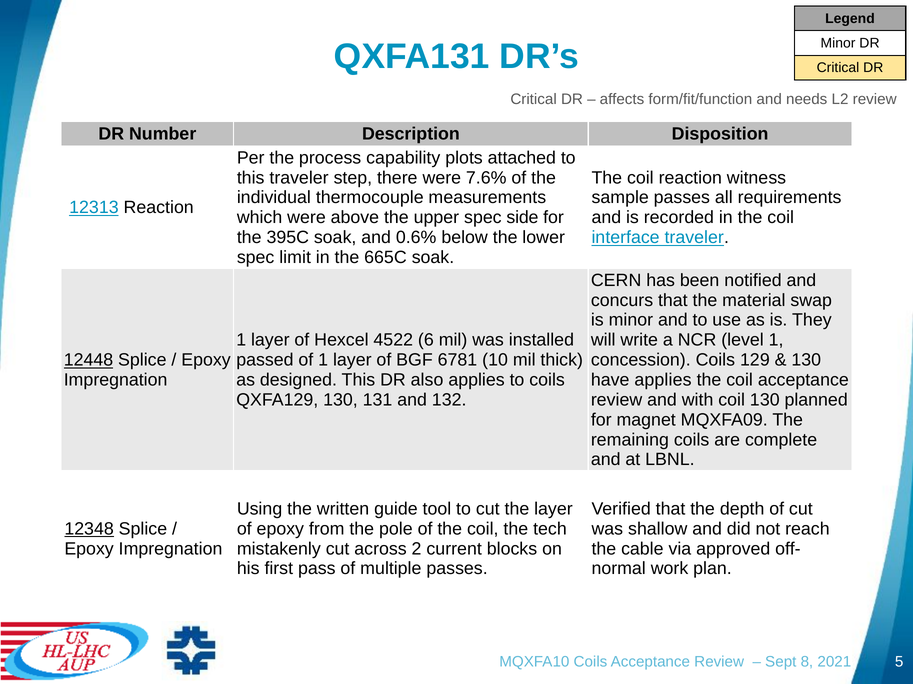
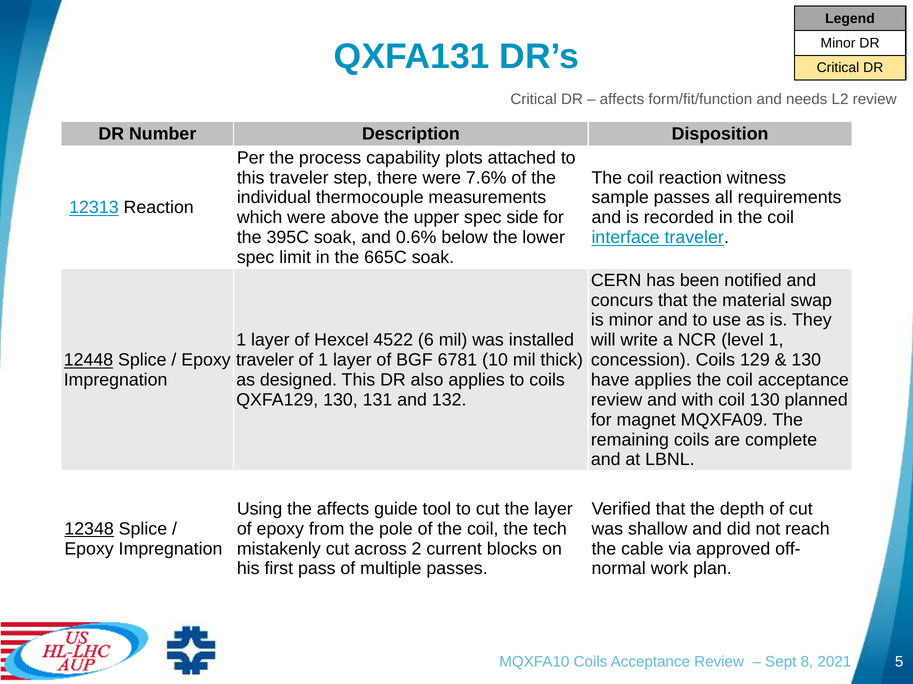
passed: passed -> traveler (265, 360)
the written: written -> affects (343, 509)
